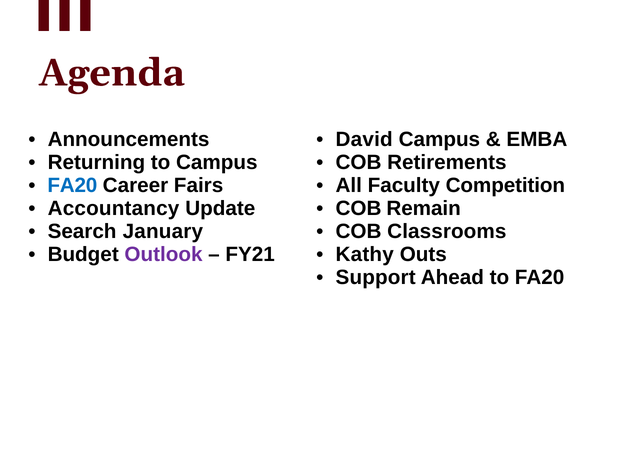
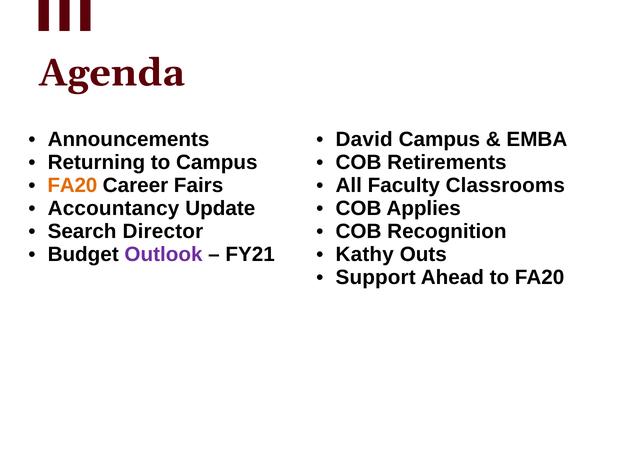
FA20 colour: blue -> orange (72, 185)
Competition: Competition -> Classrooms (505, 185)
Remain: Remain -> Applies (424, 208)
January: January -> Director (163, 231)
Classrooms: Classrooms -> Recognition (447, 231)
